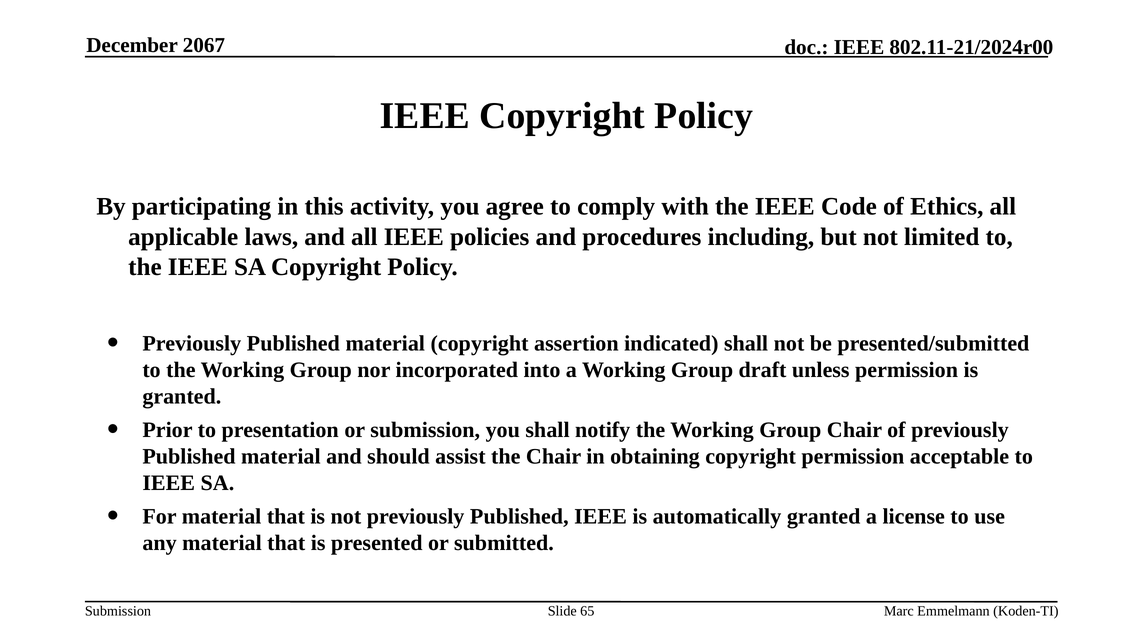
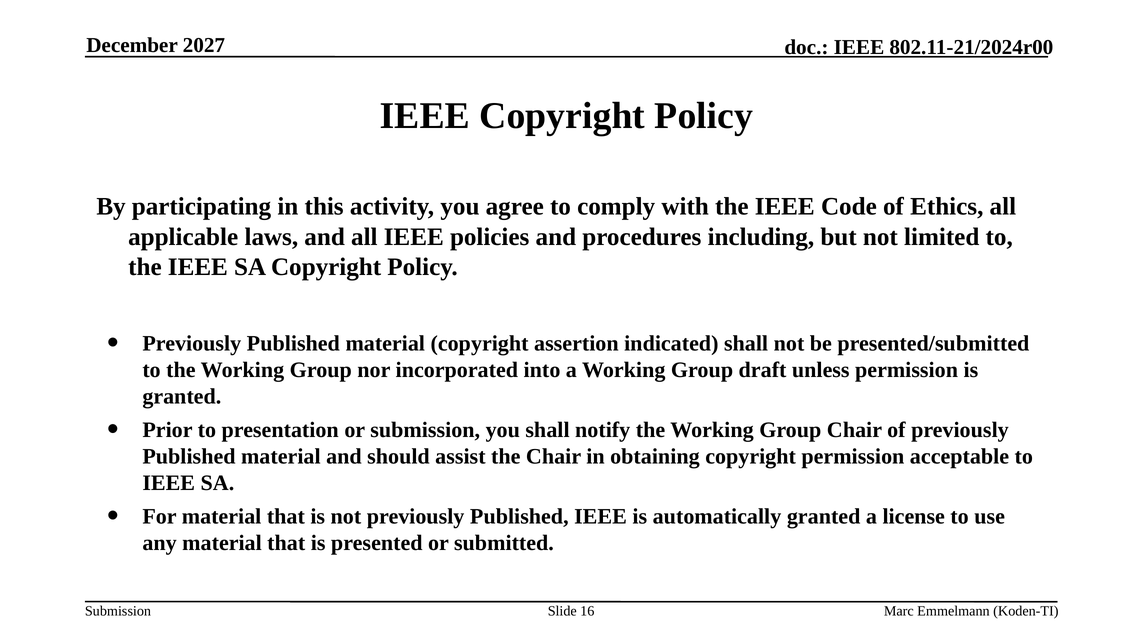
2067: 2067 -> 2027 (204, 45)
65: 65 -> 16 (587, 611)
